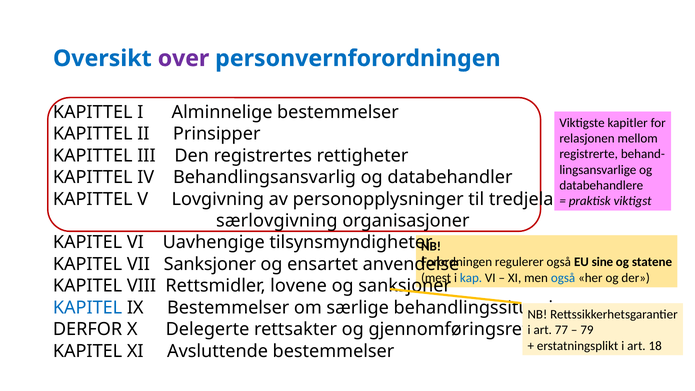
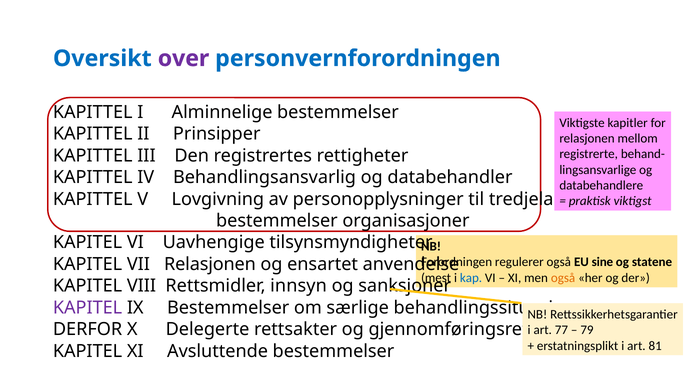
særlovgivning: særlovgivning -> bestemmelser (277, 221)
VII Sanksjoner: Sanksjoner -> Relasjonen (210, 264)
også colour: blue -> orange (563, 278)
lovene: lovene -> innsyn (299, 286)
KAPITEL colour: blue -> purple (88, 308)
18: 18 -> 81 (655, 346)
